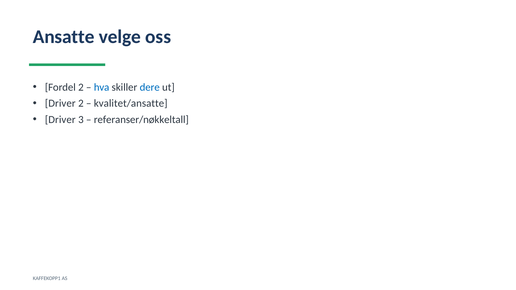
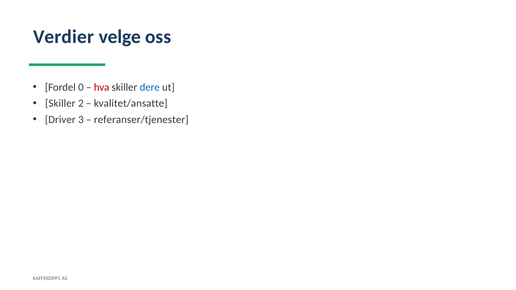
Ansatte: Ansatte -> Verdier (63, 37)
Fordel 2: 2 -> 0 (81, 87)
hva colour: blue -> red (102, 87)
Driver: Driver -> Skiller (60, 104)
referanser/nøkkeltall: referanser/nøkkeltall -> referanser/tjenester (141, 120)
